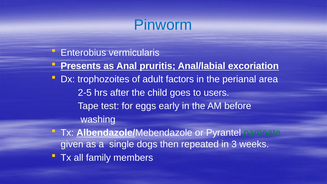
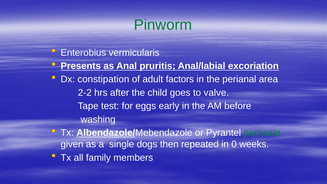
Pinworm colour: blue -> green (163, 25)
trophozoites: trophozoites -> constipation (103, 79)
2-5: 2-5 -> 2-2 (85, 93)
users: users -> valve (216, 93)
3: 3 -> 0 (234, 144)
